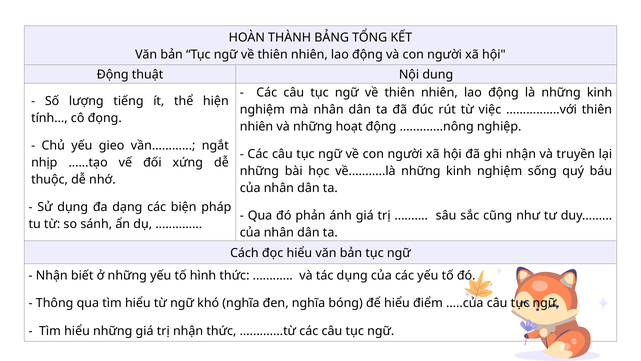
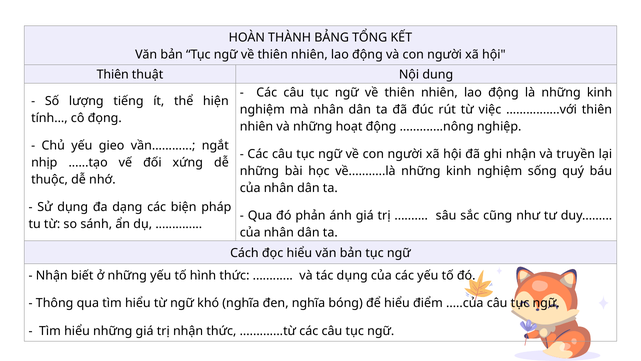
Động: Động -> Thiên (113, 75)
